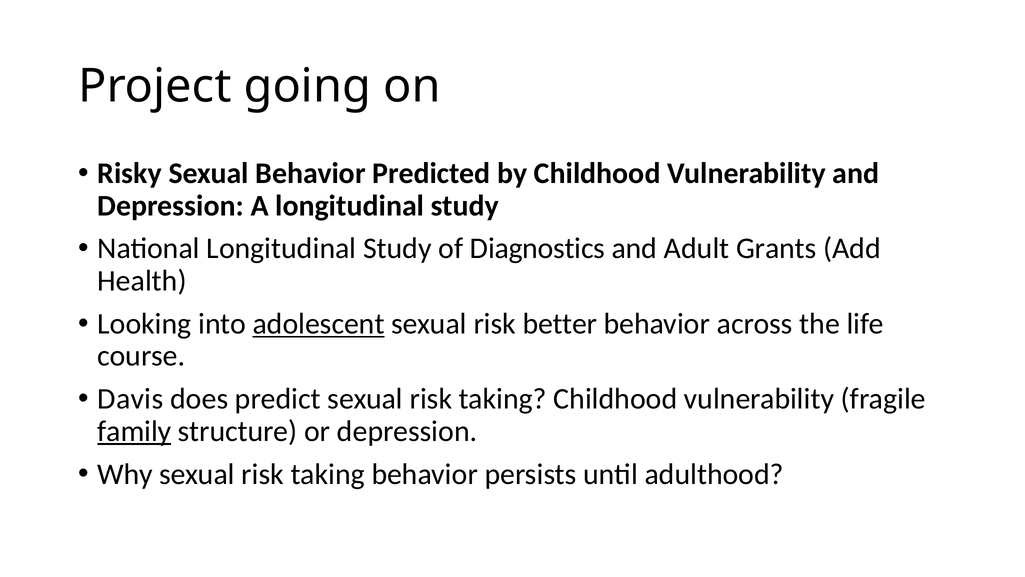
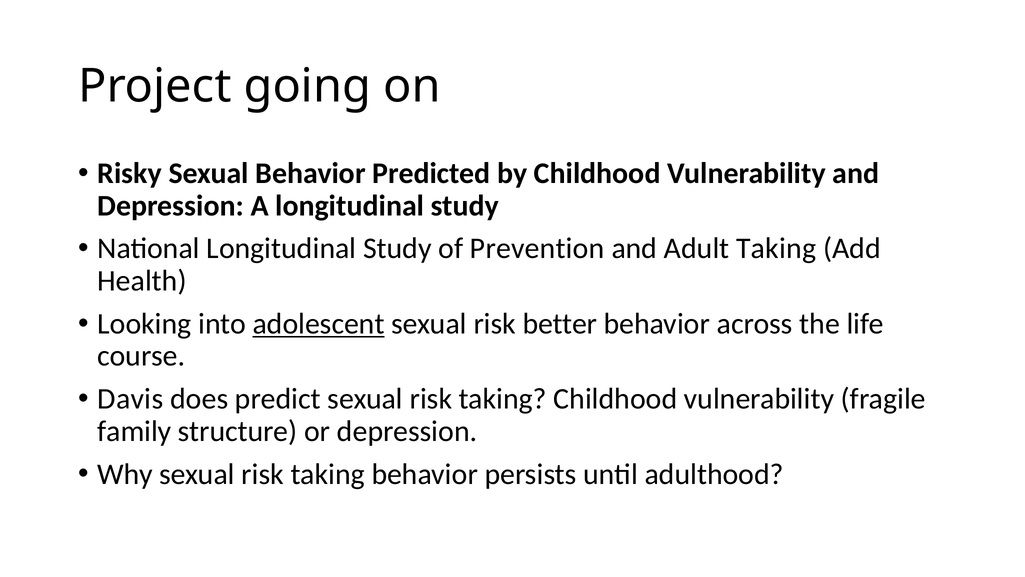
Diagnostics: Diagnostics -> Prevention (537, 248)
Adult Grants: Grants -> Taking (776, 248)
family underline: present -> none (134, 431)
